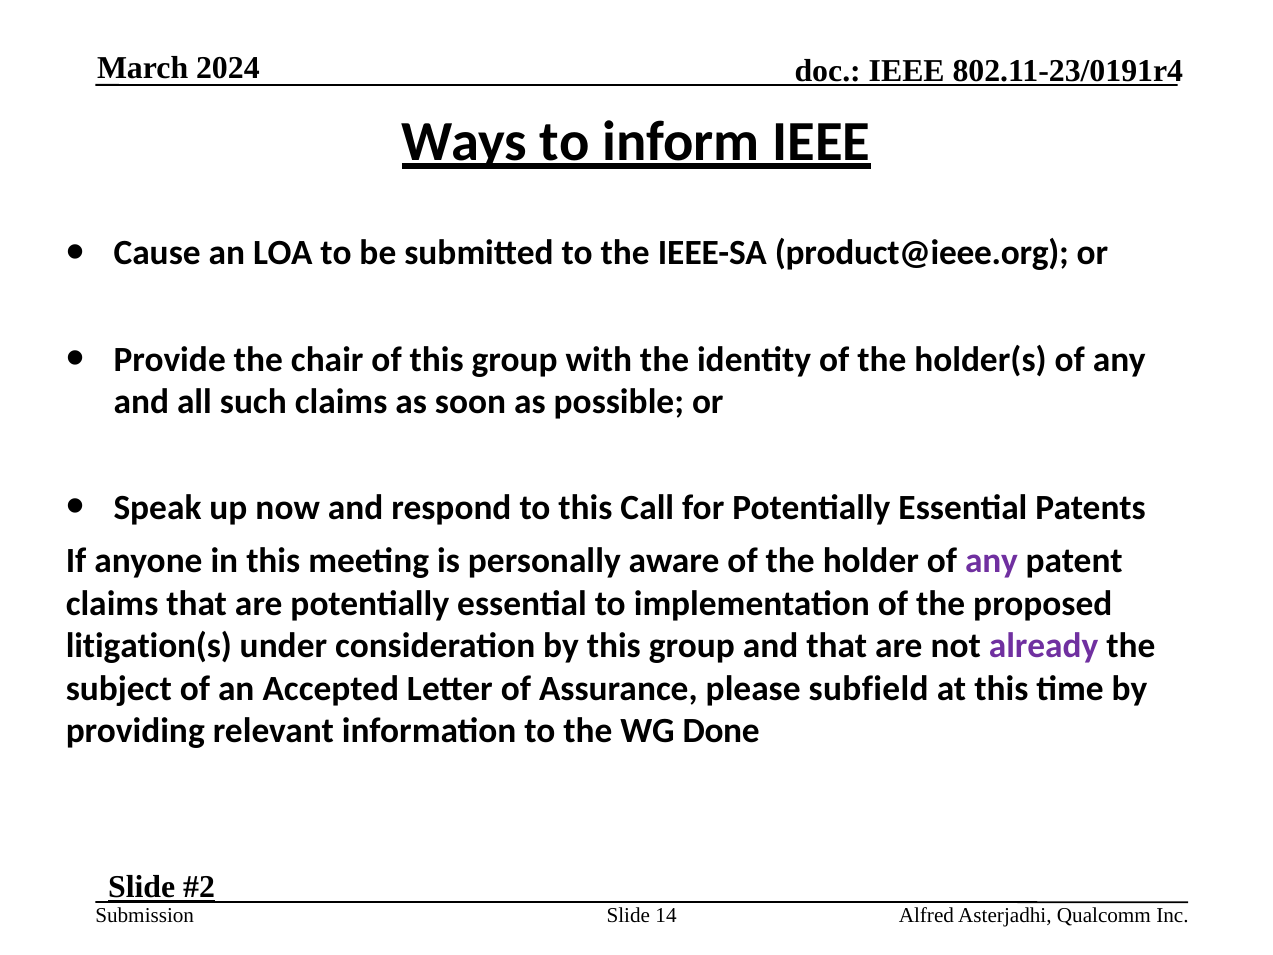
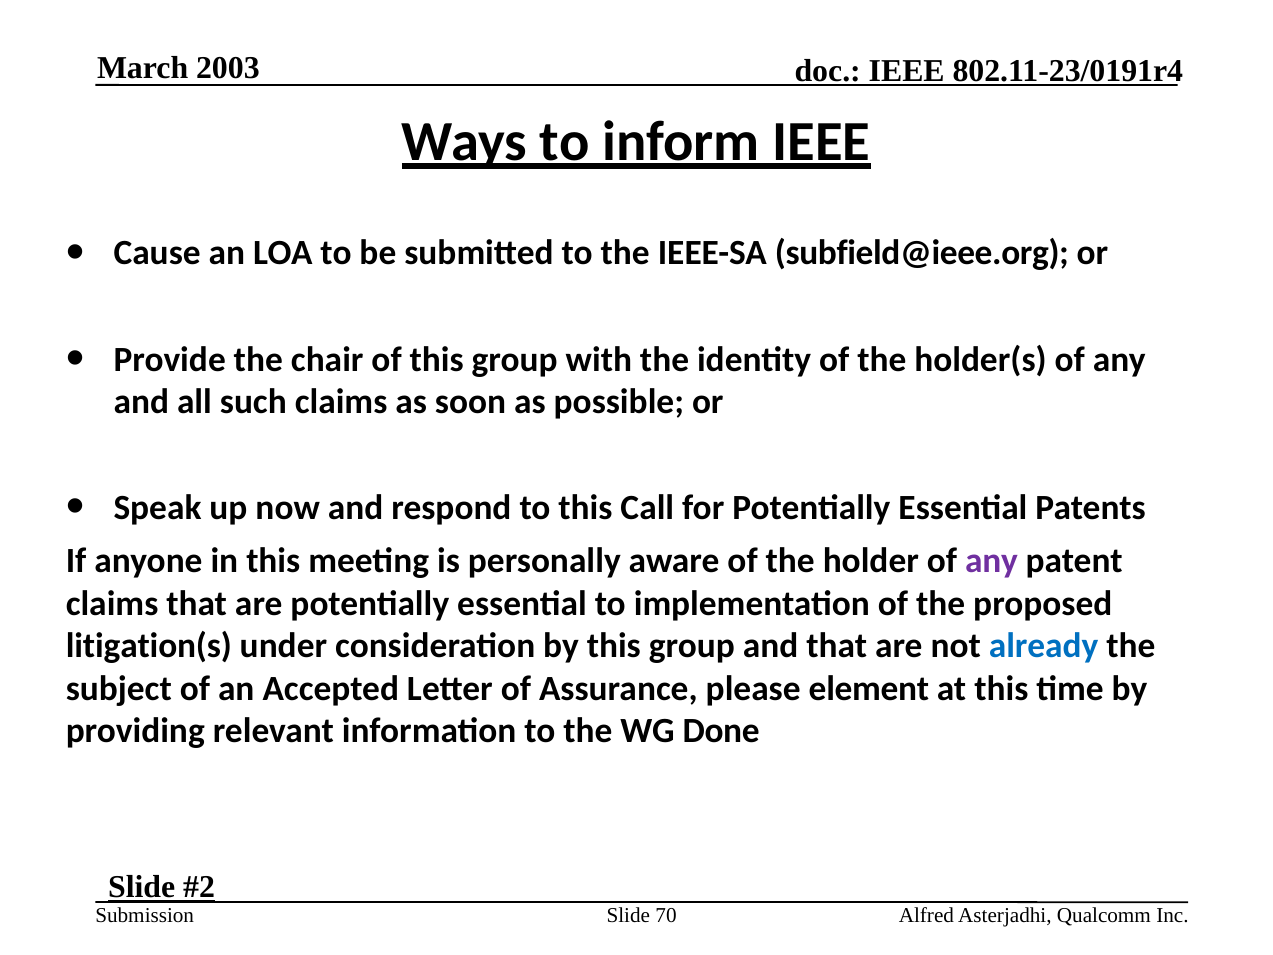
2024: 2024 -> 2003 (228, 67)
product@ieee.org: product@ieee.org -> subfield@ieee.org (922, 253)
already colour: purple -> blue (1044, 646)
subfield: subfield -> element (869, 688)
14: 14 -> 70 (666, 916)
